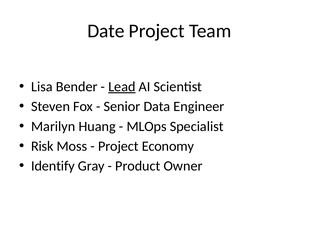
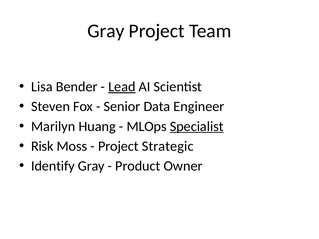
Date: Date -> Gray (106, 31)
Specialist underline: none -> present (197, 126)
Economy: Economy -> Strategic (168, 146)
